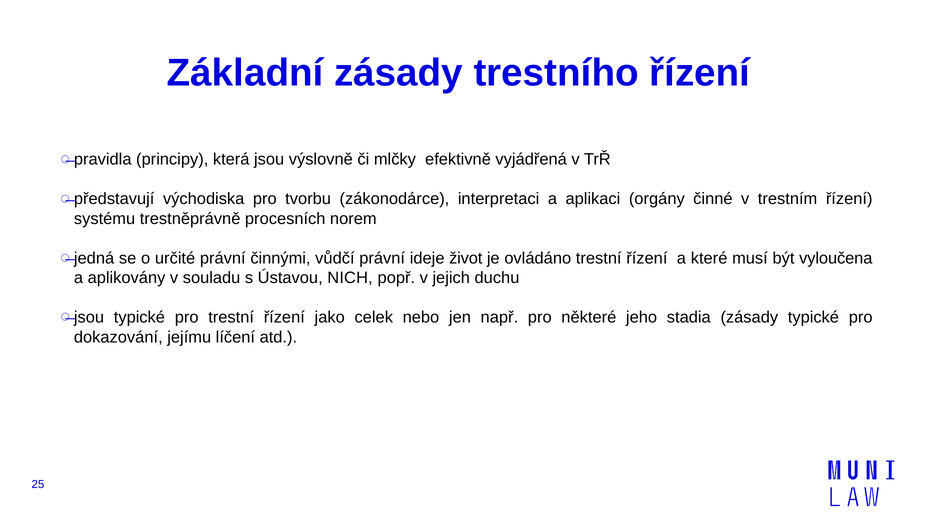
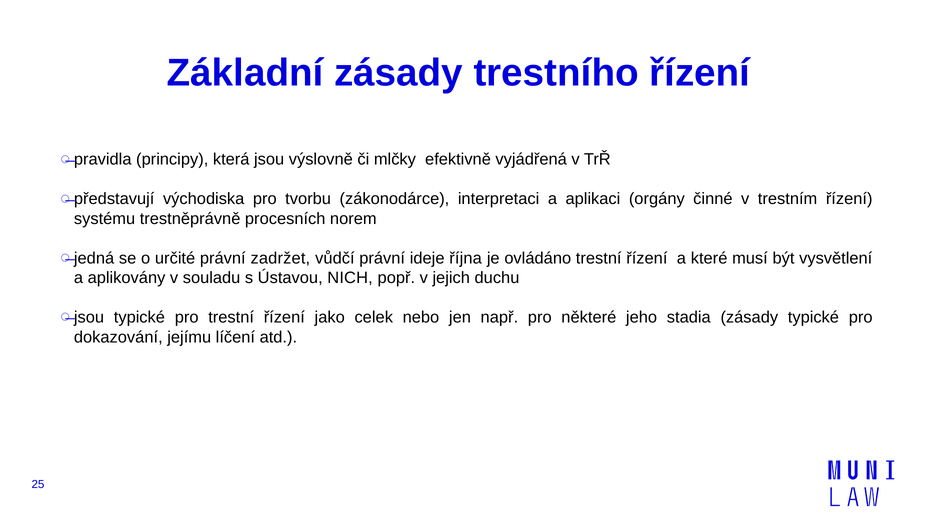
činnými: činnými -> zadržet (280, 258)
život: život -> října (466, 258)
vyloučena: vyloučena -> vysvětlení (836, 258)
